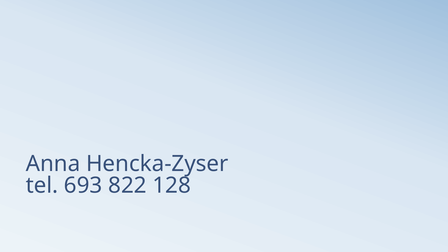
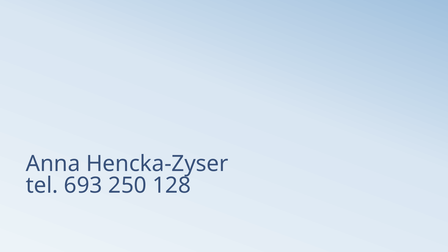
822: 822 -> 250 (127, 185)
